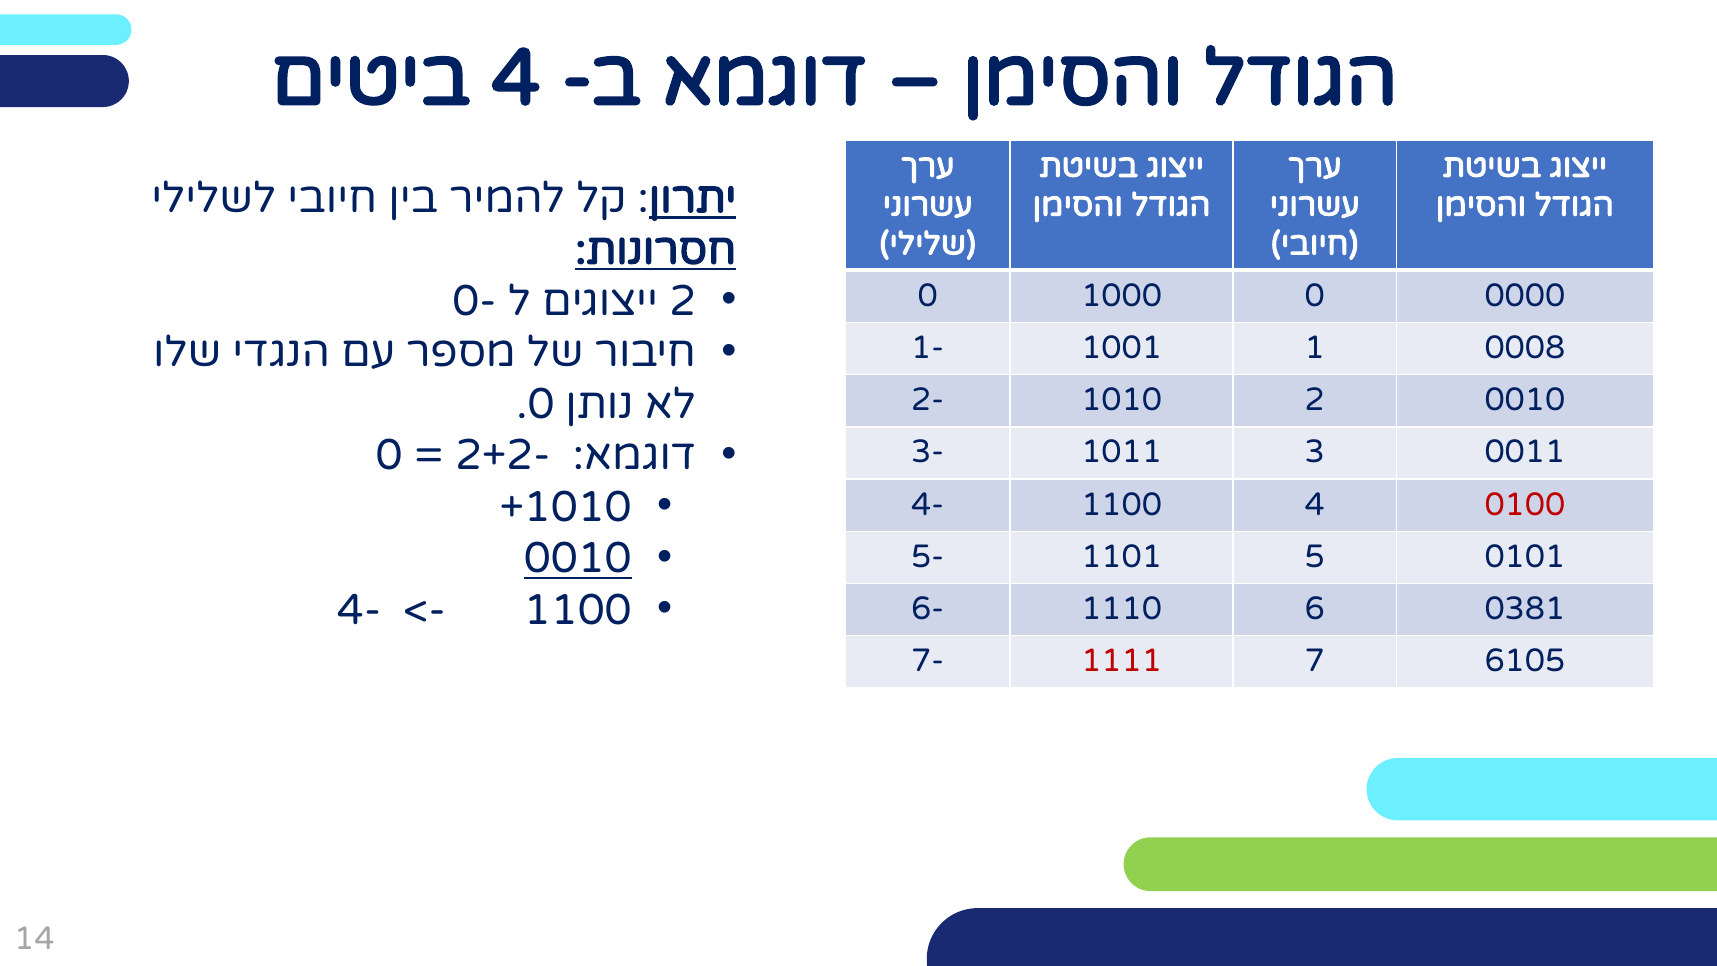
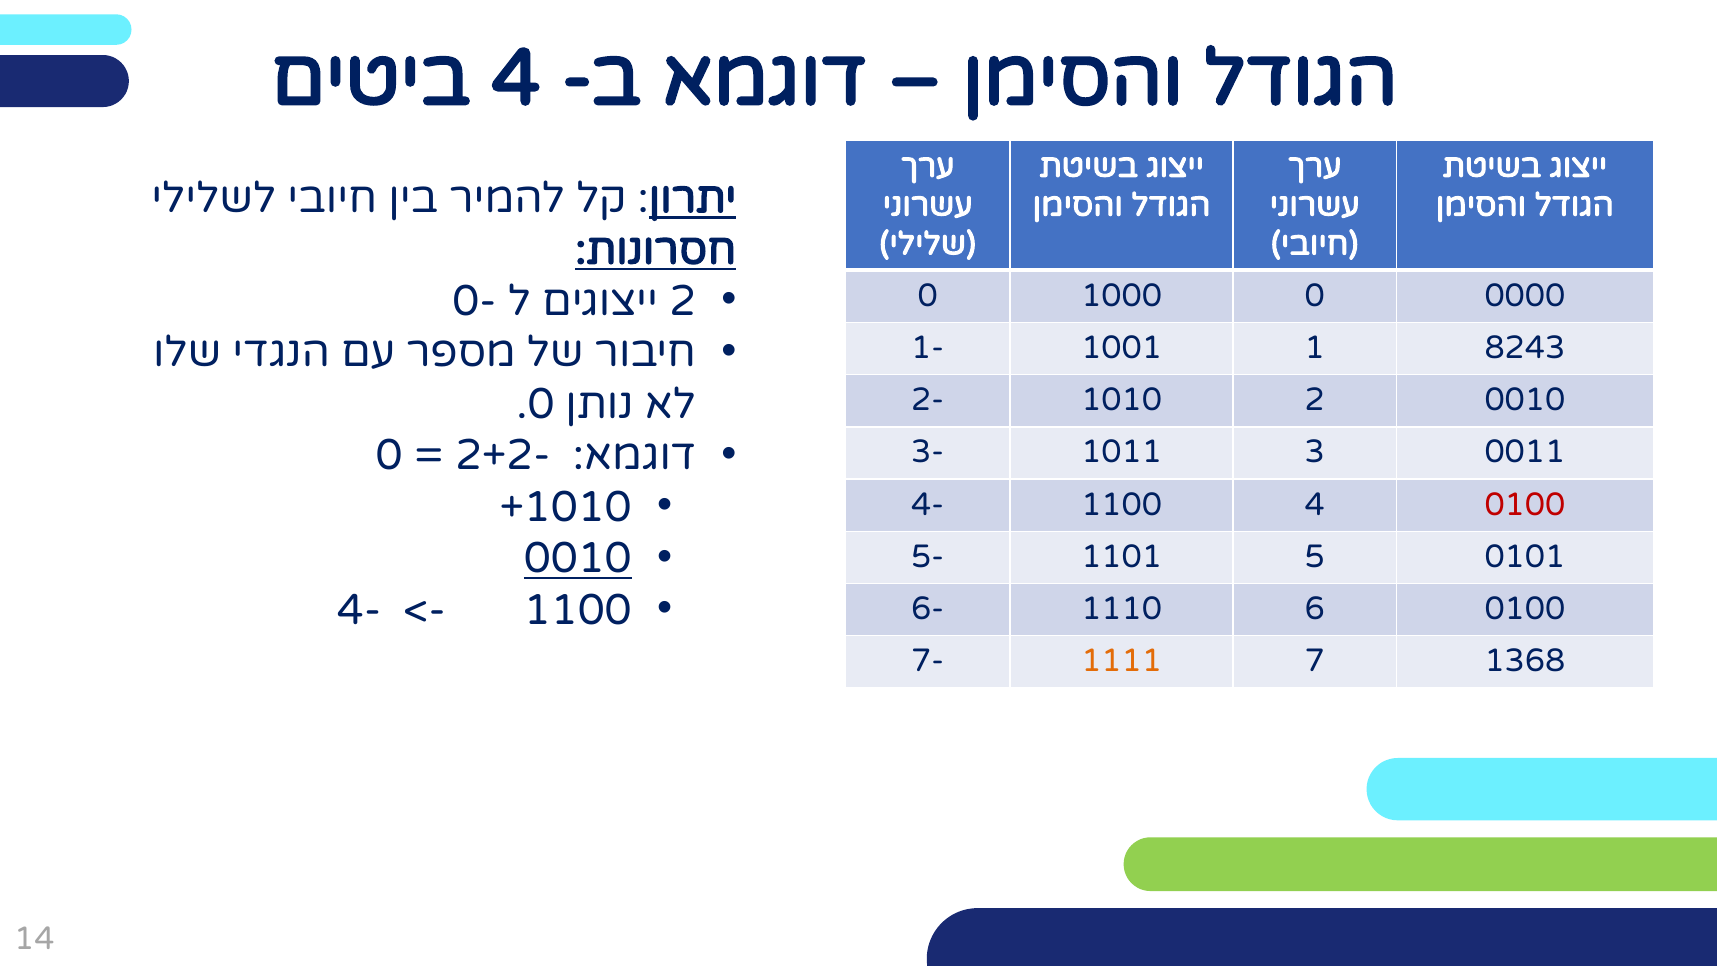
0008: 0008 -> 8243 (1525, 348)
6 0381: 0381 -> 0100 (1525, 609)
1111 colour: red -> orange (1122, 661)
6105: 6105 -> 1368 (1525, 661)
